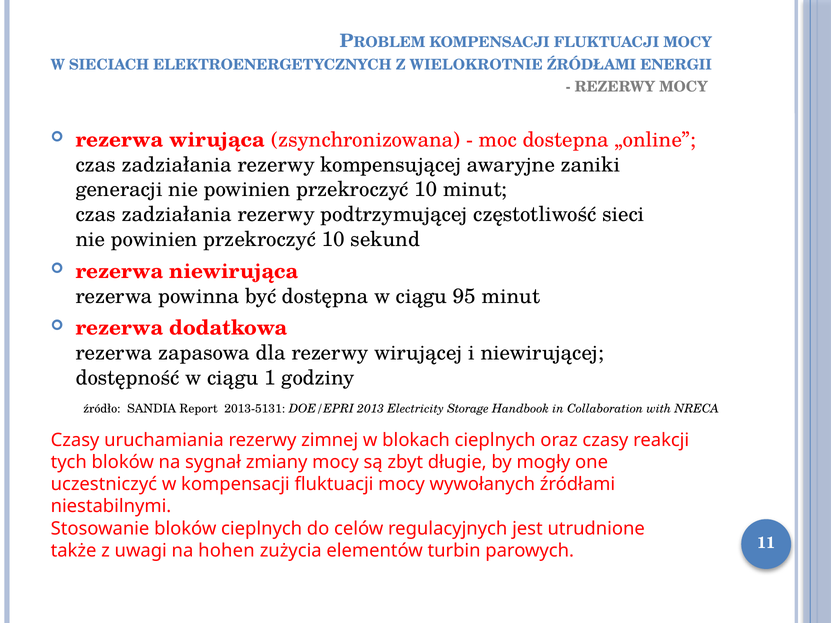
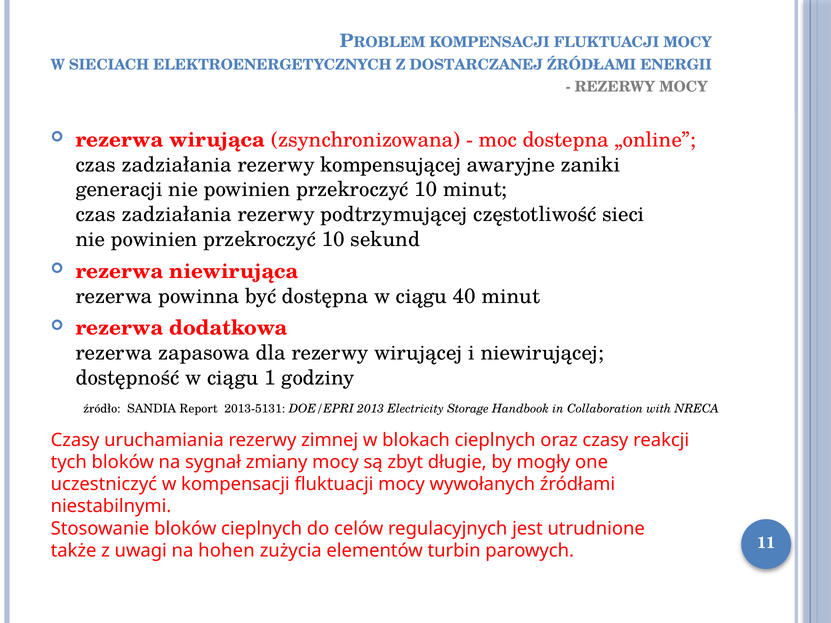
WIELOKROTNIE: WIELOKROTNIE -> DOSTARCZANEJ (476, 65)
95: 95 -> 40 (464, 296)
